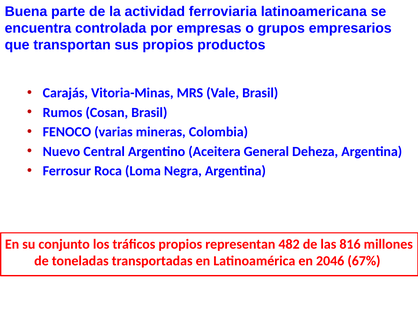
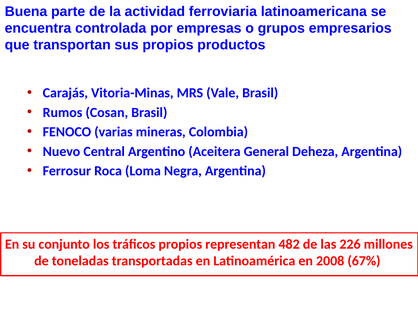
816: 816 -> 226 (350, 244)
2046: 2046 -> 2008 (330, 261)
